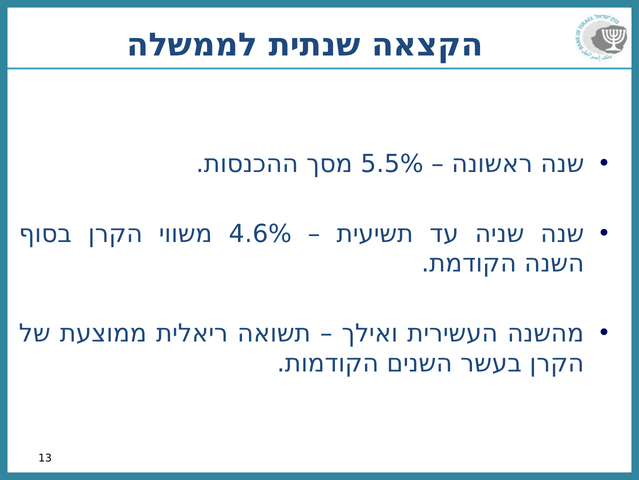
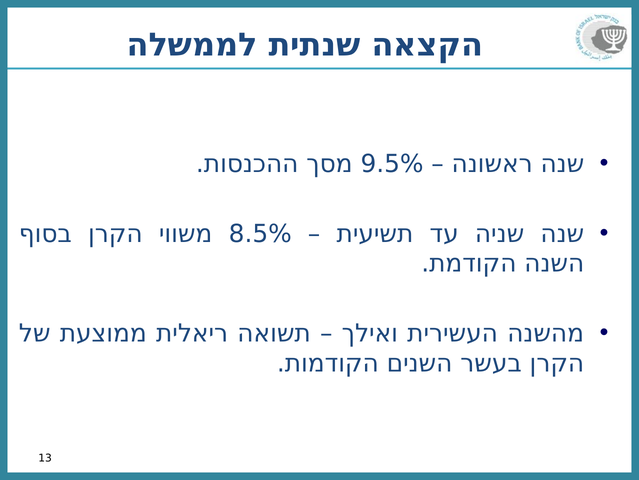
5.5%: 5.5% -> 9.5% (392, 164)
4.6%: 4.6% -> 8.5% (260, 233)
